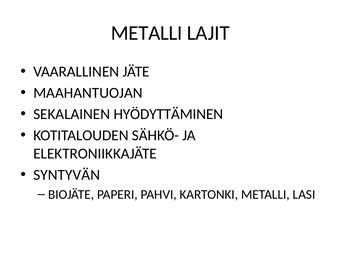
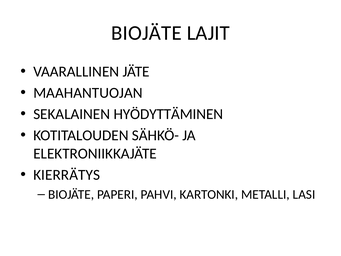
METALLI: METALLI -> BIOJÄTE (146, 33)
SYNTYVÄN: SYNTYVÄN -> KIERRÄTYS (67, 175)
